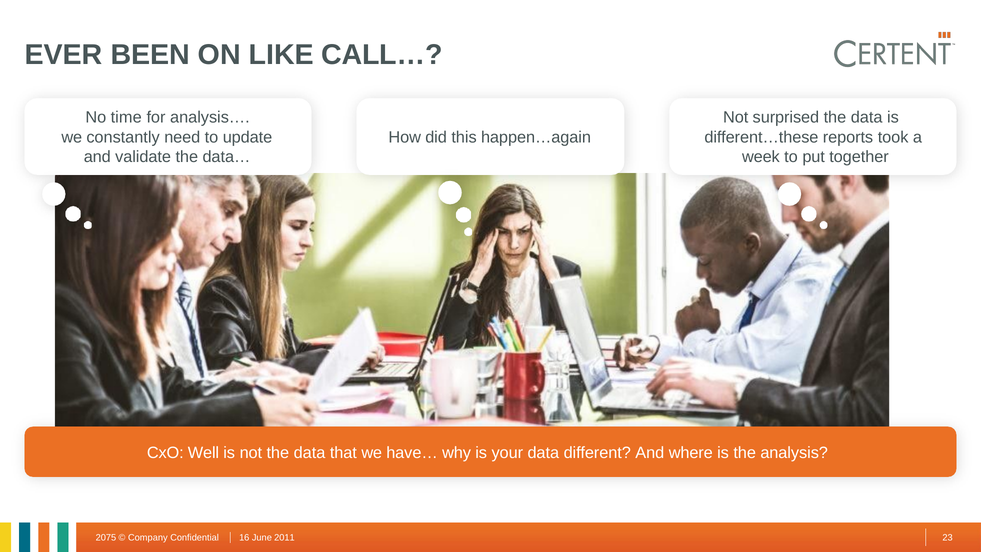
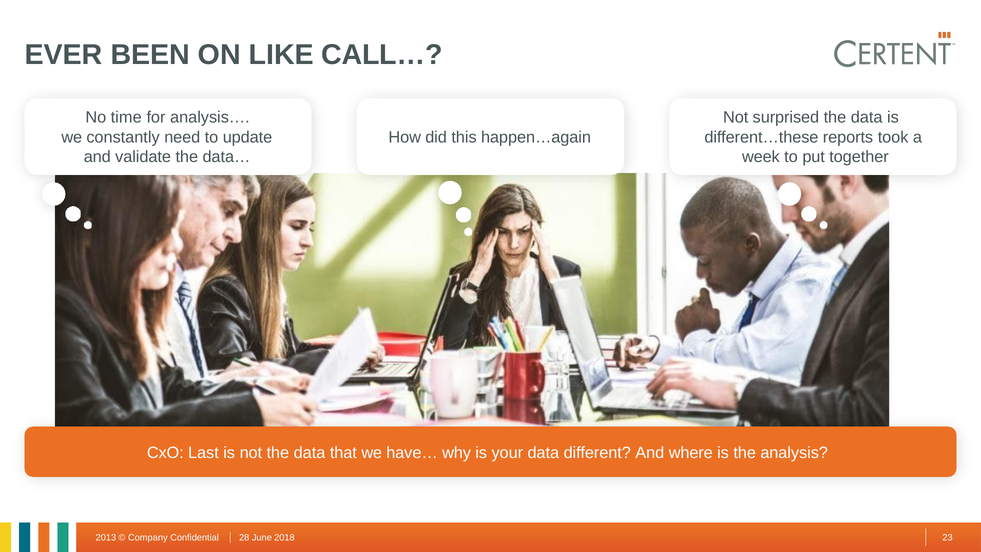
Well: Well -> Last (203, 452)
2075: 2075 -> 2013 (106, 538)
16: 16 -> 28 (244, 538)
2011: 2011 -> 2018 (284, 538)
